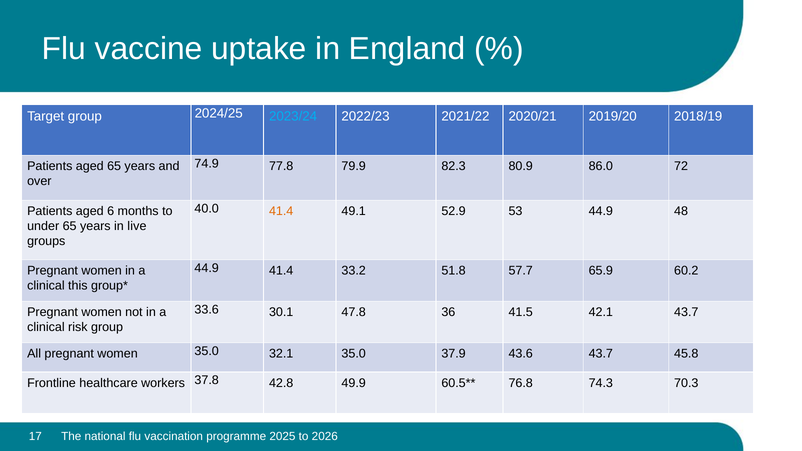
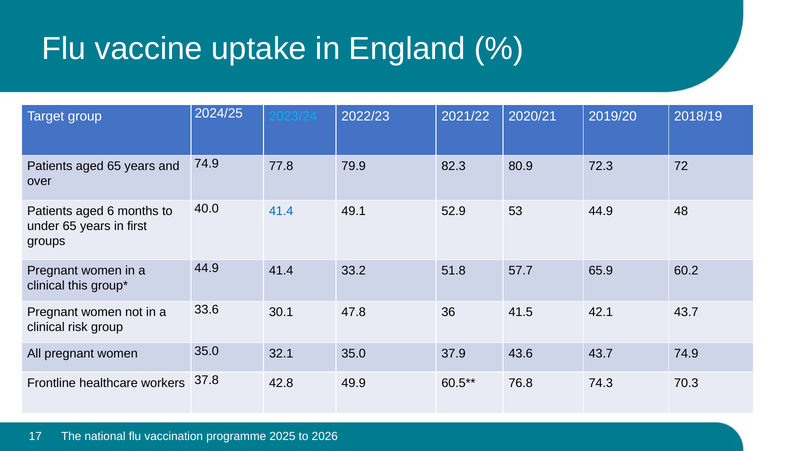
86.0: 86.0 -> 72.3 (601, 166)
41.4 colour: orange -> blue (281, 211)
live: live -> first (137, 226)
43.7 45.8: 45.8 -> 74.9 (686, 354)
